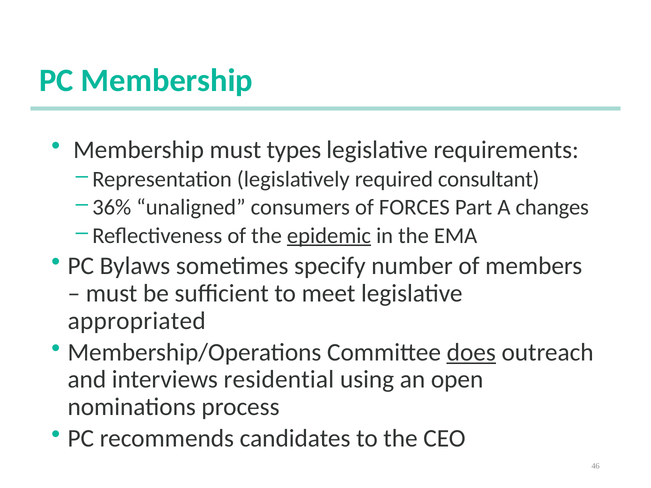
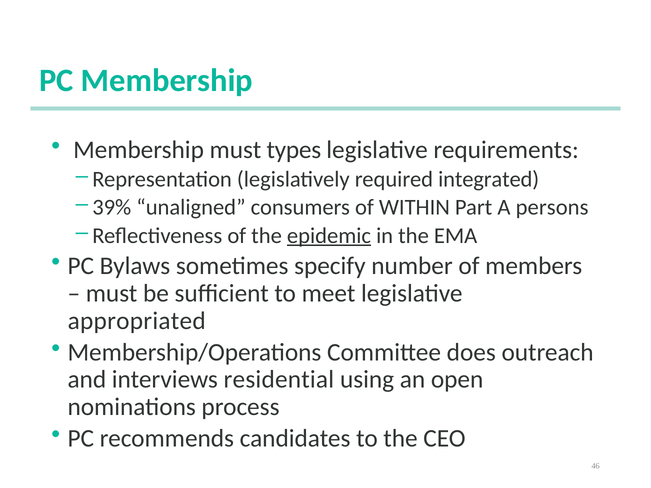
consultant: consultant -> integrated (489, 179)
36%: 36% -> 39% (112, 208)
FORCES: FORCES -> WITHIN (414, 208)
changes: changes -> persons (552, 208)
does underline: present -> none (471, 352)
